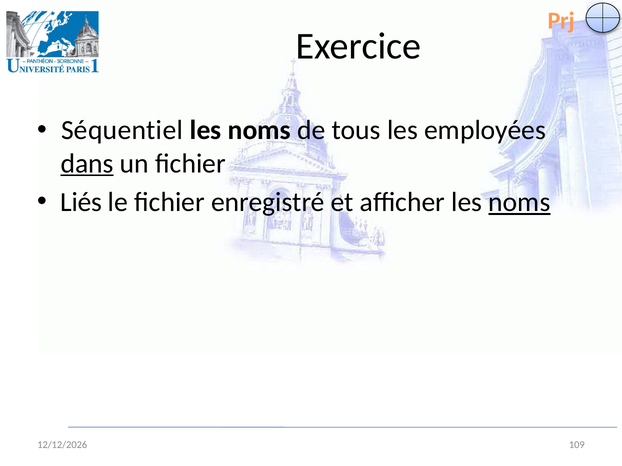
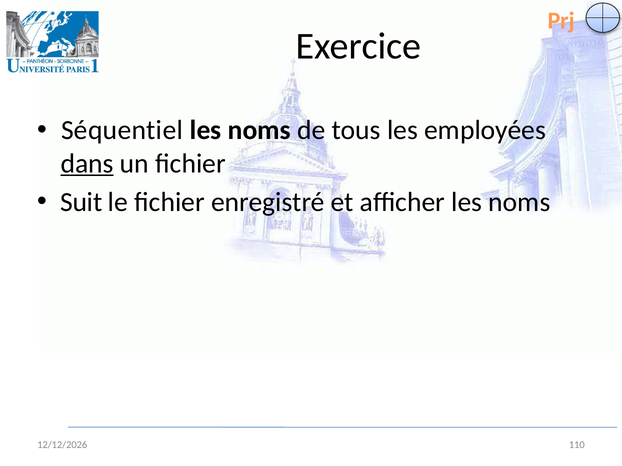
Liés: Liés -> Suit (81, 202)
noms underline: present -> none (519, 202)
109: 109 -> 110 (577, 445)
